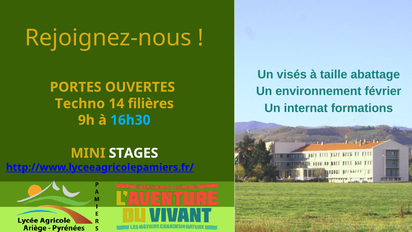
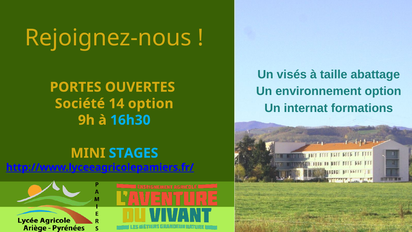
environnement février: février -> option (383, 91)
Techno: Techno -> Société (80, 104)
14 filières: filières -> option (151, 104)
STAGES colour: white -> light blue (134, 153)
